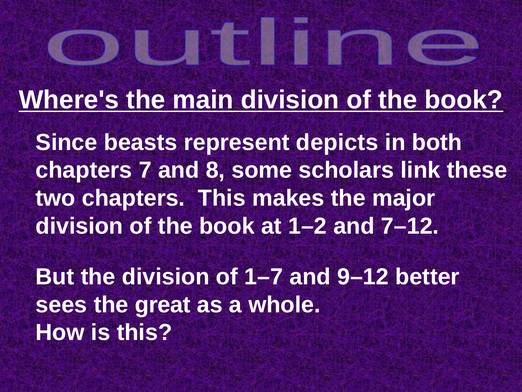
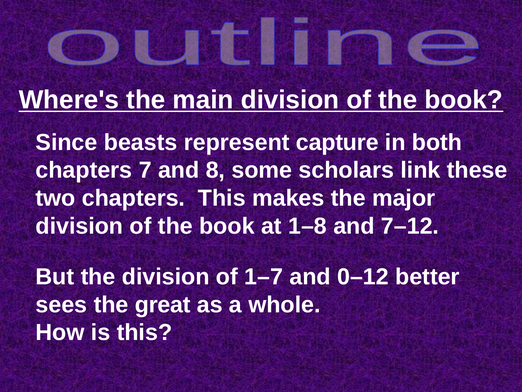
depicts: depicts -> capture (337, 142)
1–2: 1–2 -> 1–8 (307, 226)
9–12: 9–12 -> 0–12 (363, 276)
